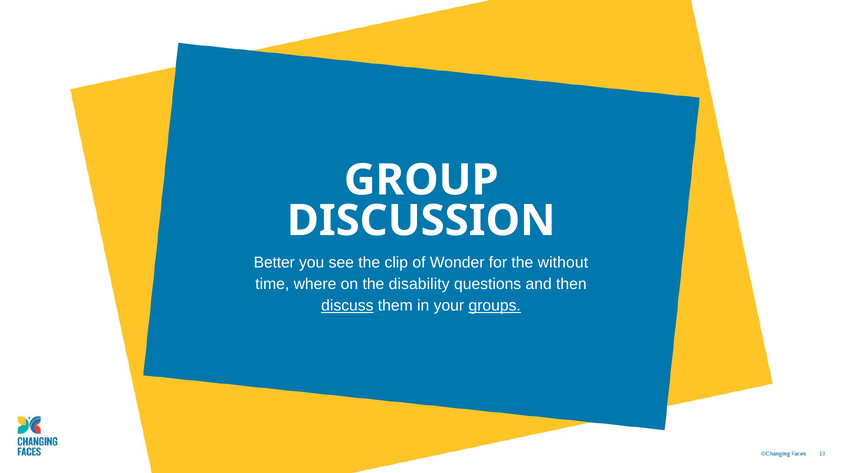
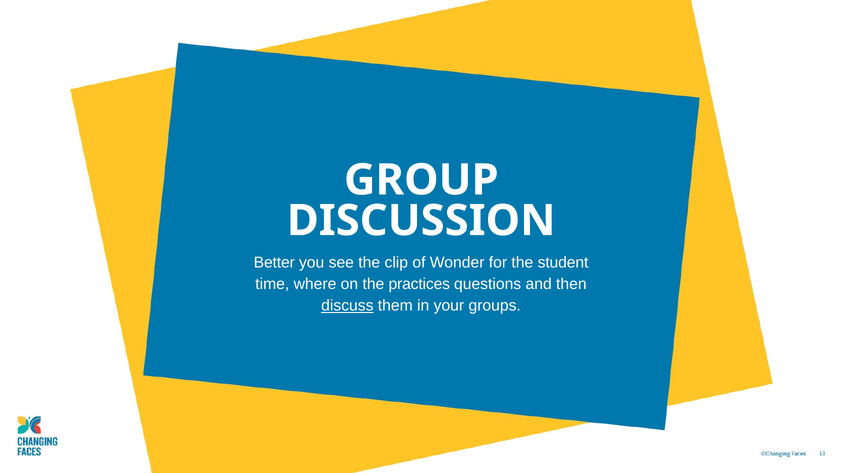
without: without -> student (563, 263)
disability: disability -> practices (419, 285)
groups underline: present -> none (495, 306)
